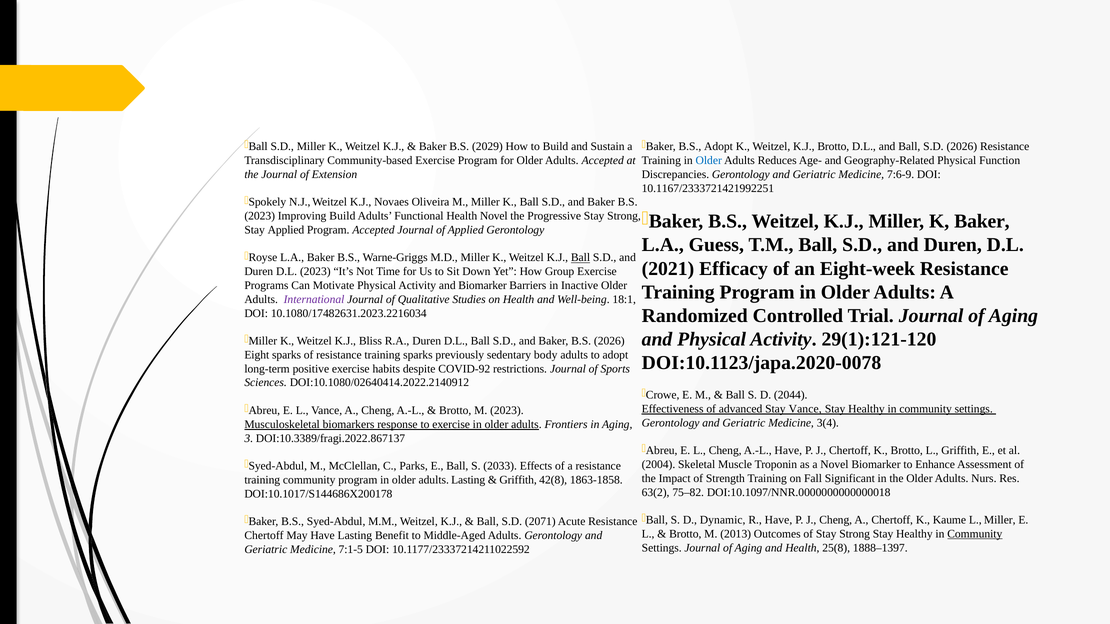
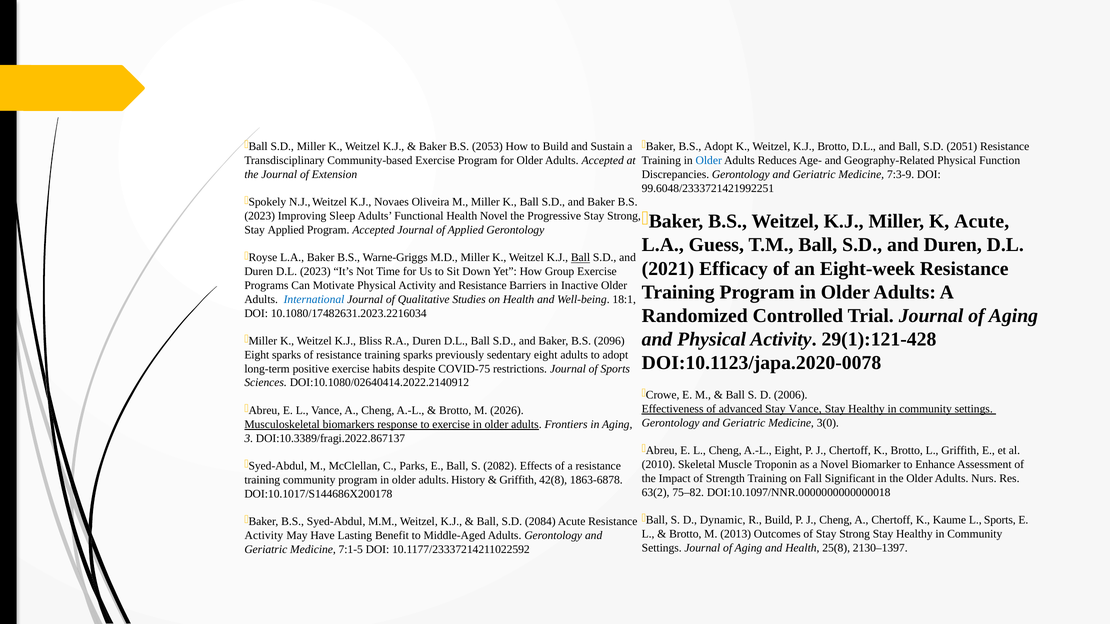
2029: 2029 -> 2053 (487, 147)
S.D 2026: 2026 -> 2051 (962, 147)
7:6-9: 7:6-9 -> 7:3-9 (901, 174)
10.1167/2333721421992251: 10.1167/2333721421992251 -> 99.6048/2333721421992251 (708, 188)
Improving Build: Build -> Sleep (342, 216)
K Baker: Baker -> Acute (982, 222)
and Biomarker: Biomarker -> Resistance (483, 286)
International colour: purple -> blue (314, 300)
29(1):121-120: 29(1):121-120 -> 29(1):121-428 (879, 340)
B.S 2026: 2026 -> 2096 (609, 341)
sedentary body: body -> eight (546, 355)
COVID-92: COVID-92 -> COVID-75 (464, 369)
2044: 2044 -> 2006 (791, 395)
M 2023: 2023 -> 2026 (507, 411)
3(4: 3(4 -> 3(0 (828, 423)
A.-L Have: Have -> Eight (788, 451)
2004: 2004 -> 2010 (659, 465)
2033: 2033 -> 2082 (500, 466)
adults Lasting: Lasting -> History (468, 480)
1863-1858: 1863-1858 -> 1863-6878 (596, 480)
R Have: Have -> Build (779, 520)
L Miller: Miller -> Sports (1000, 520)
2071: 2071 -> 2084 (540, 522)
Community underline: present -> none (975, 534)
Chertoff: Chertoff -> Activity (264, 536)
1888–1397: 1888–1397 -> 2130–1397 (880, 548)
